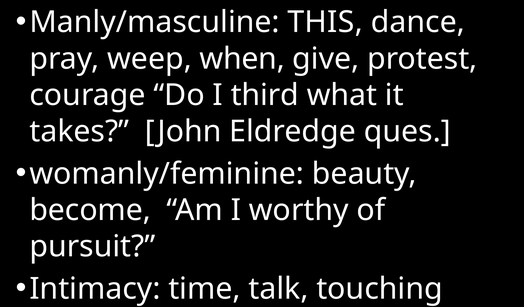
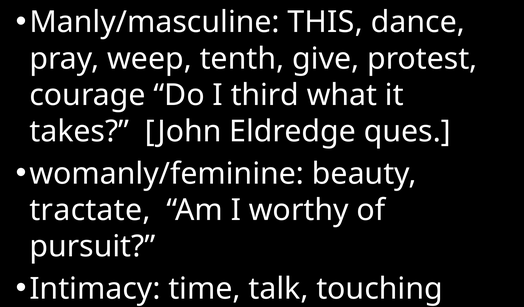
when: when -> tenth (242, 59)
become: become -> tractate (90, 210)
